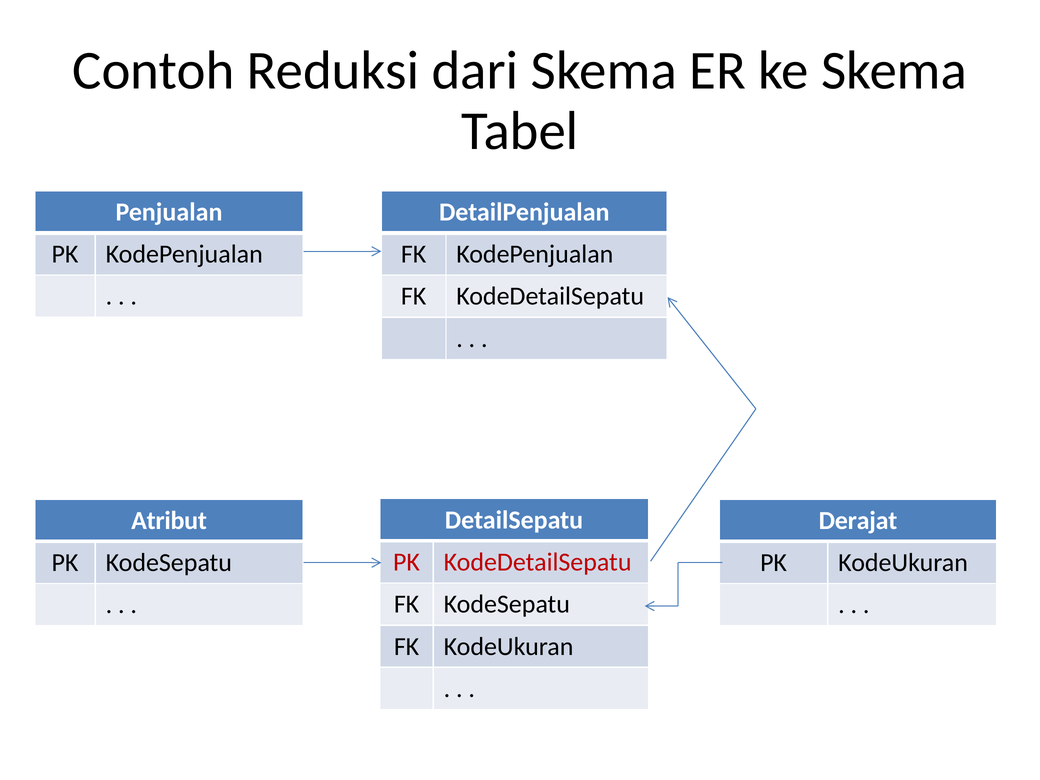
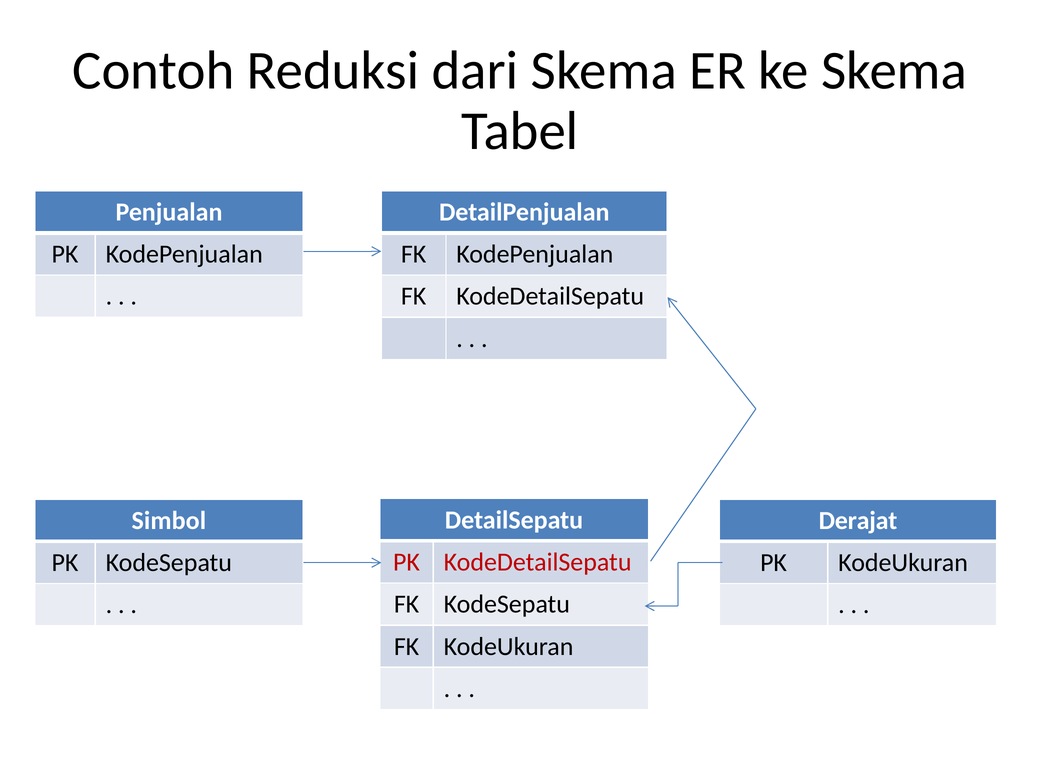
Atribut: Atribut -> Simbol (169, 521)
